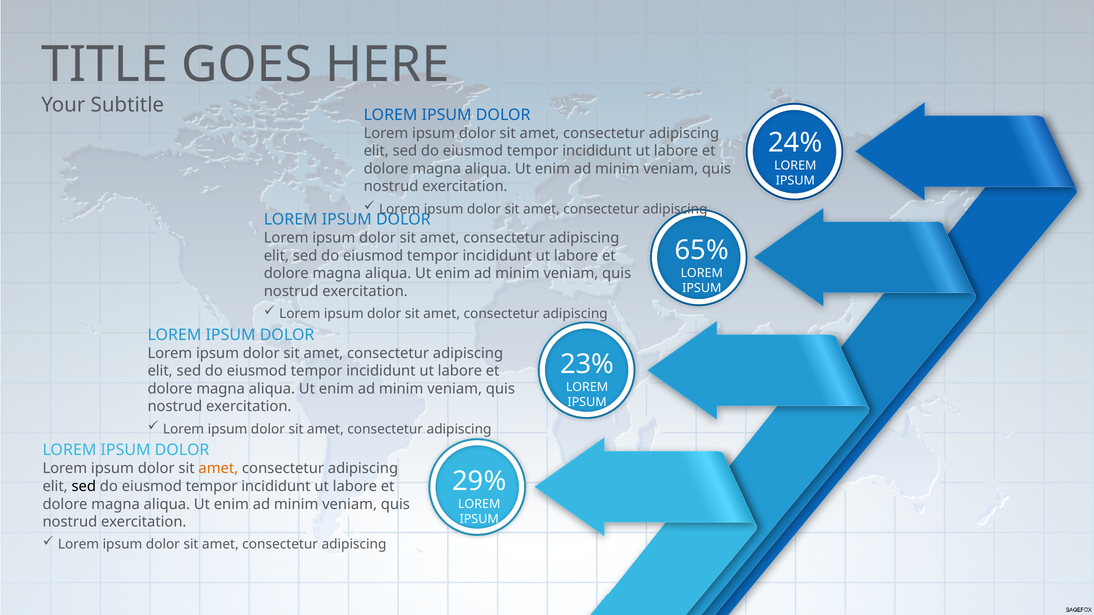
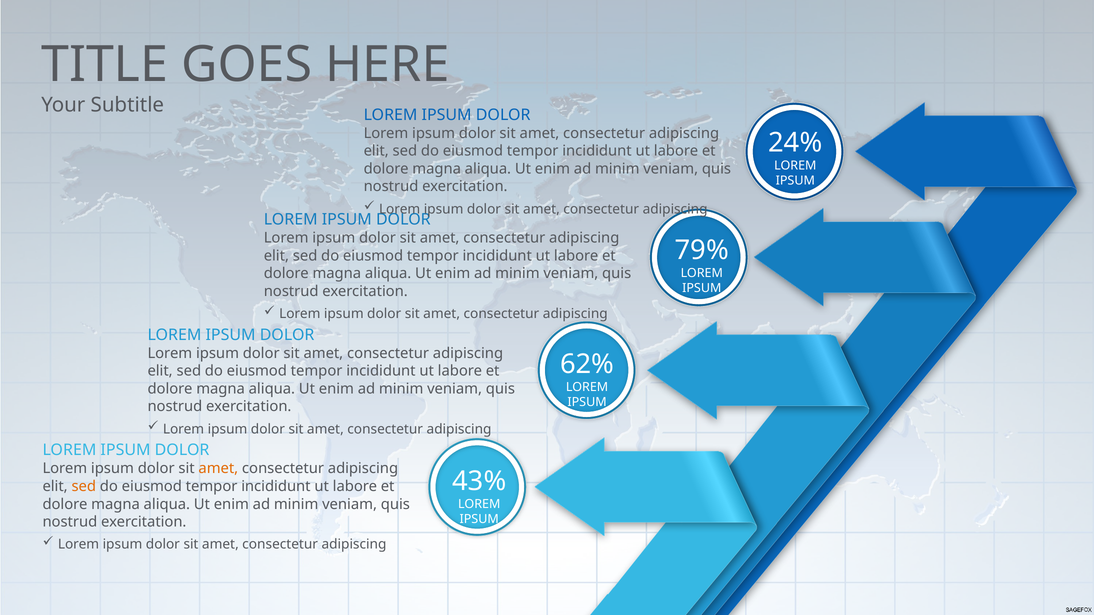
65%: 65% -> 79% (702, 250)
23%: 23% -> 62% (587, 364)
29%: 29% -> 43% (479, 481)
sed colour: black -> orange (84, 487)
